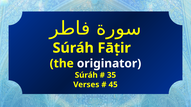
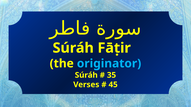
originator colour: white -> light blue (109, 64)
